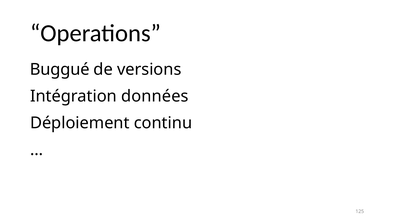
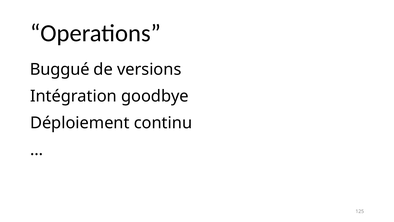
données: données -> goodbye (155, 96)
